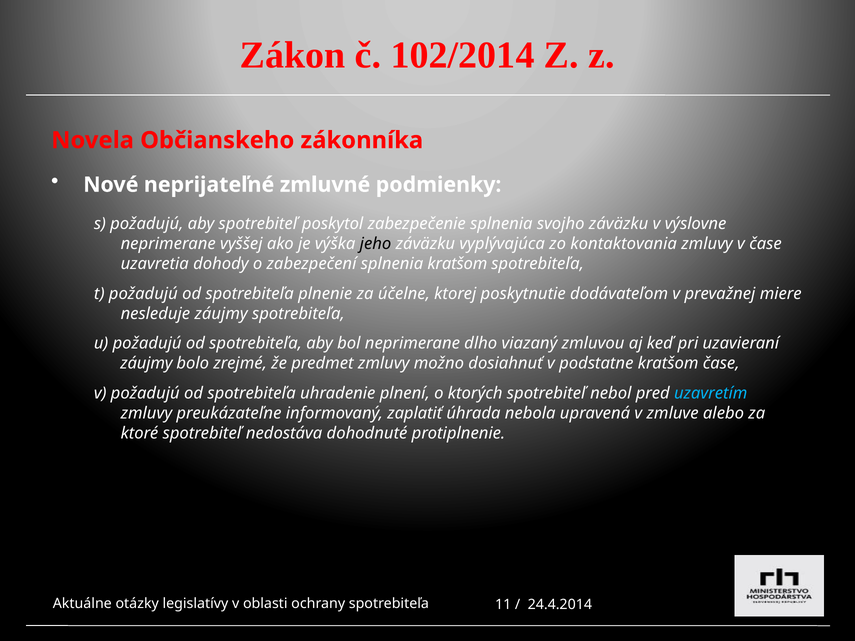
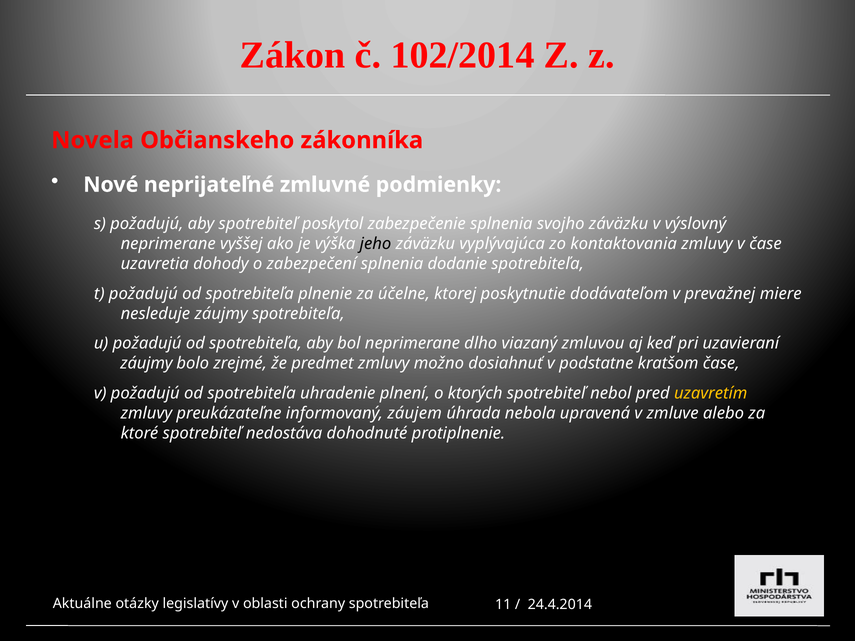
výslovne: výslovne -> výslovný (696, 224)
splnenia kratšom: kratšom -> dodanie (457, 264)
uzavretím colour: light blue -> yellow (711, 394)
zaplatiť: zaplatiť -> záujem (415, 413)
